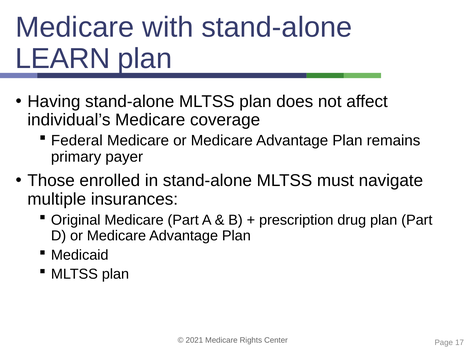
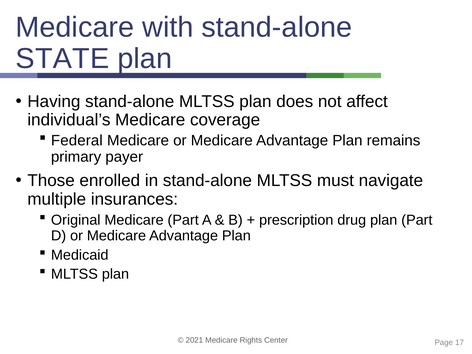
LEARN: LEARN -> STATE (62, 59)
